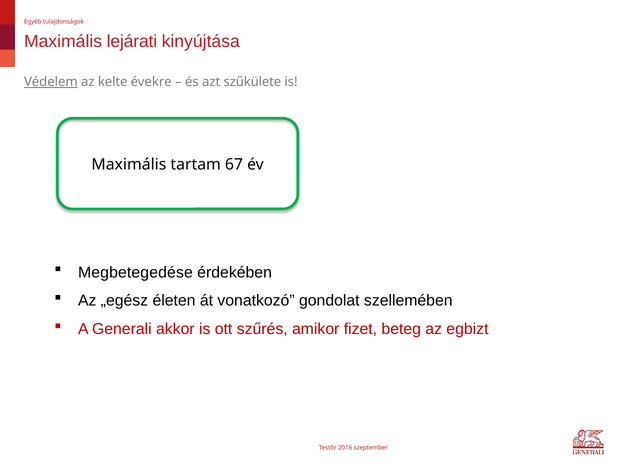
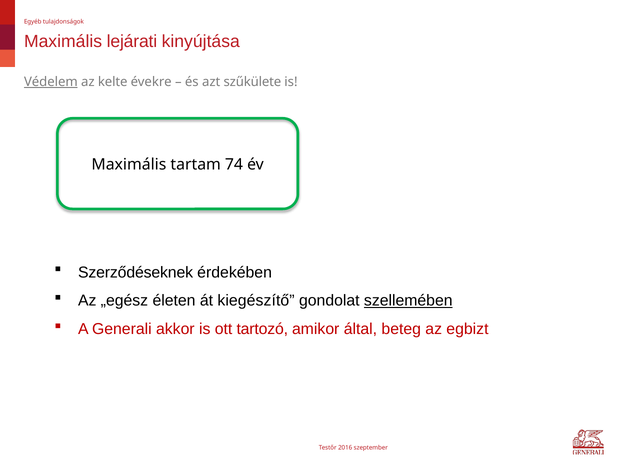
67: 67 -> 74 (234, 165)
Megbetegedése: Megbetegedése -> Szerződéseknek (136, 272)
vonatkozó: vonatkozó -> kiegészítő (256, 301)
szellemében underline: none -> present (408, 301)
szűrés: szűrés -> tartozó (262, 329)
fizet: fizet -> által (360, 329)
